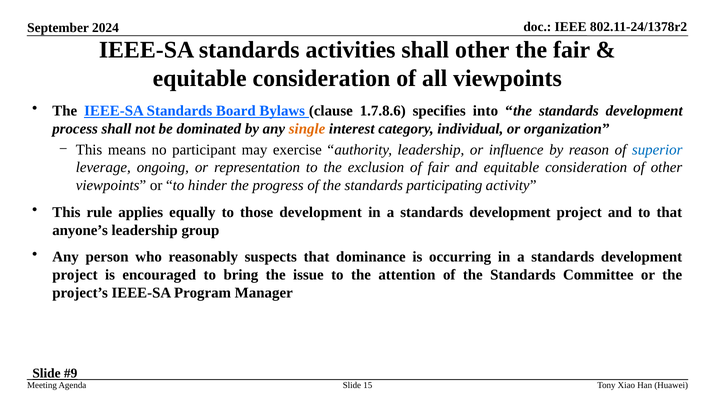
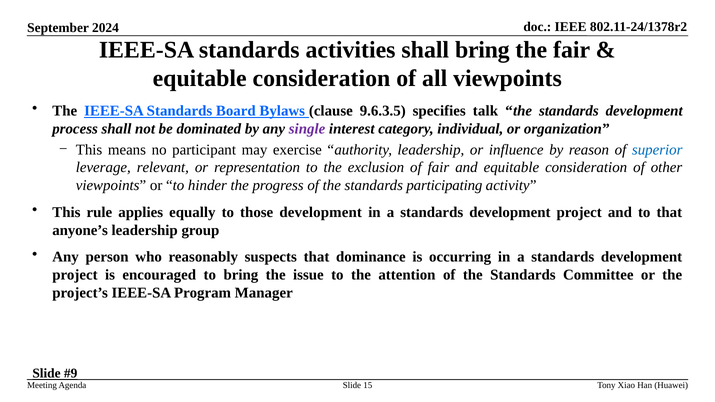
shall other: other -> bring (482, 50)
1.7.8.6: 1.7.8.6 -> 9.6.3.5 (383, 111)
into: into -> talk (485, 111)
single colour: orange -> purple (307, 129)
ongoing: ongoing -> relevant (163, 168)
